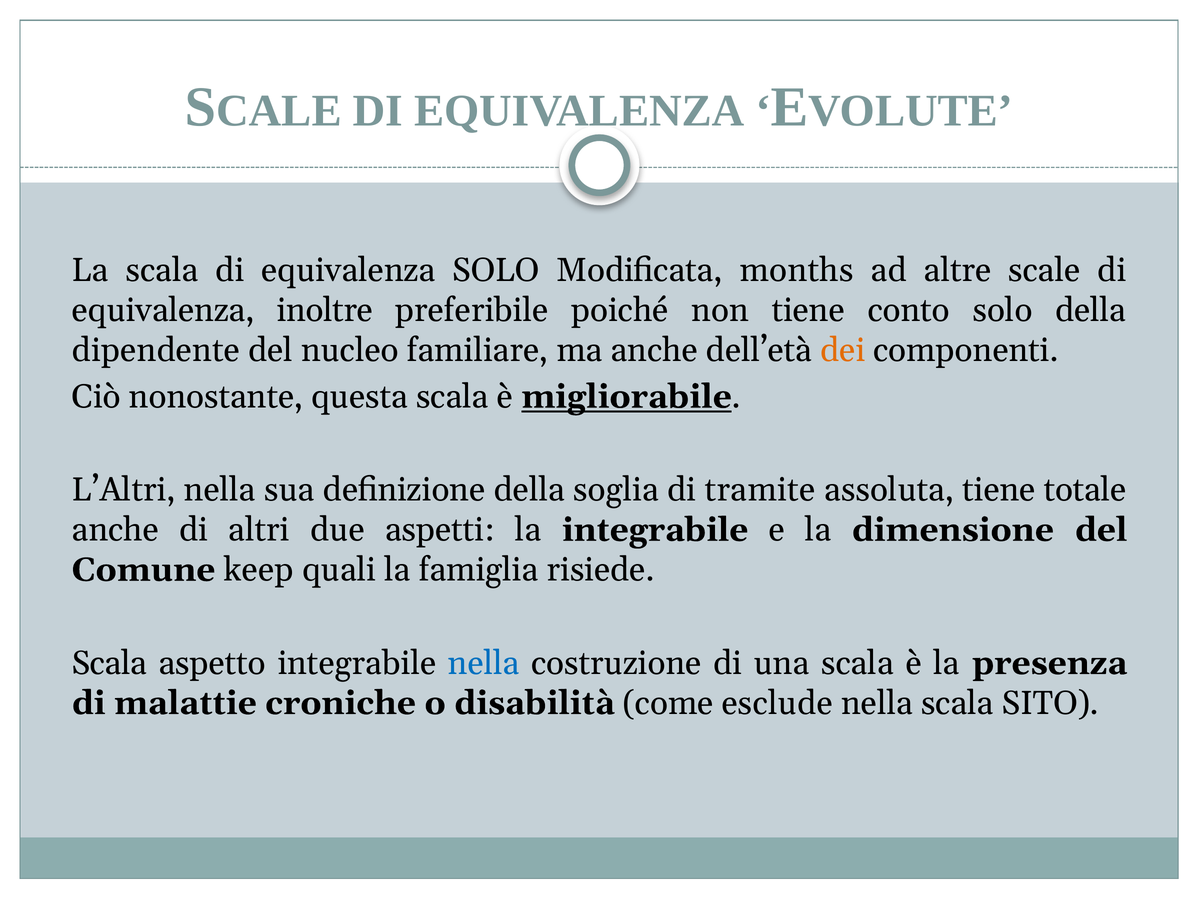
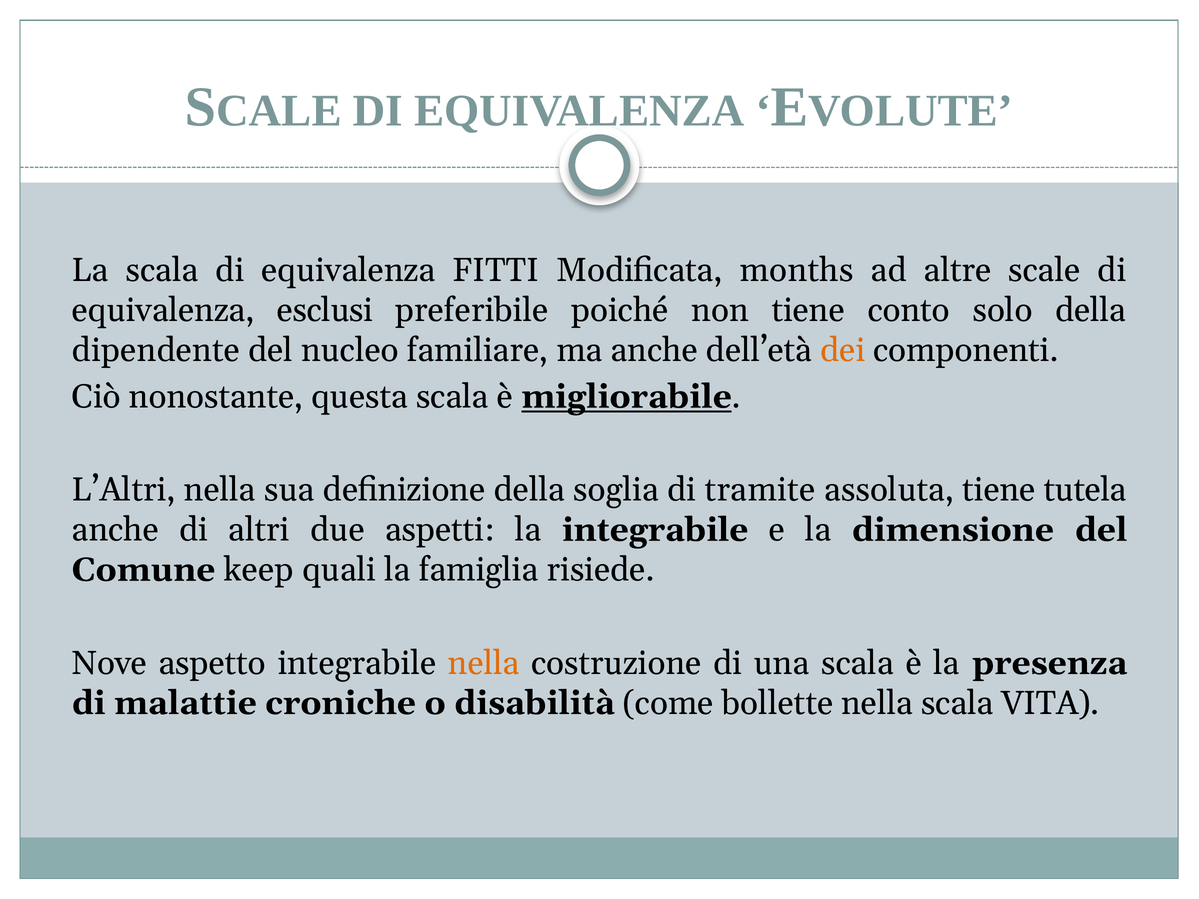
equivalenza SOLO: SOLO -> FITTI (496, 270)
inoltre: inoltre -> esclusi (325, 310)
totale: totale -> tutela (1085, 490)
Scala: Scala -> Nove (109, 663)
nella colour: blue -> orange (484, 663)
esclude: esclude -> bollette (777, 703)
SITO: SITO -> VITA (1050, 703)
